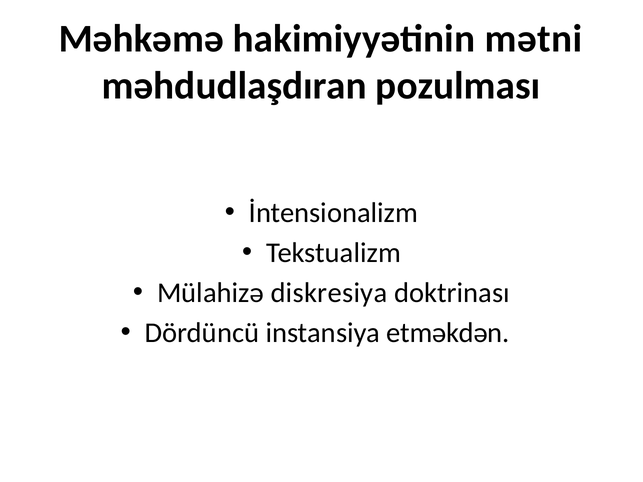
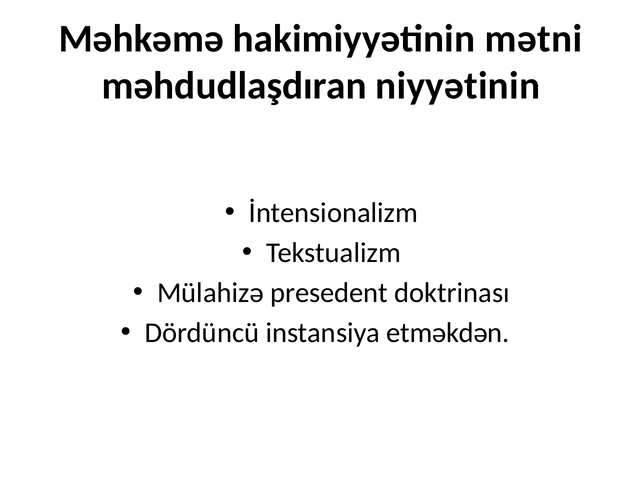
pozulması: pozulması -> niyyətinin (458, 86)
diskresiya: diskresiya -> presedent (329, 293)
